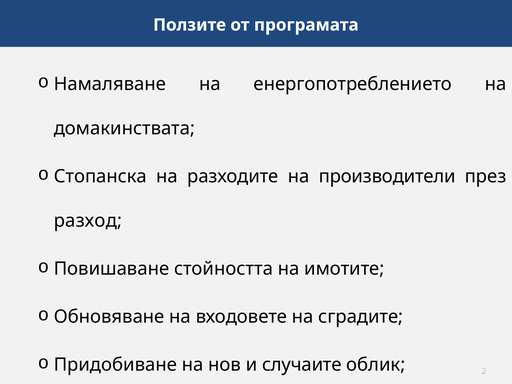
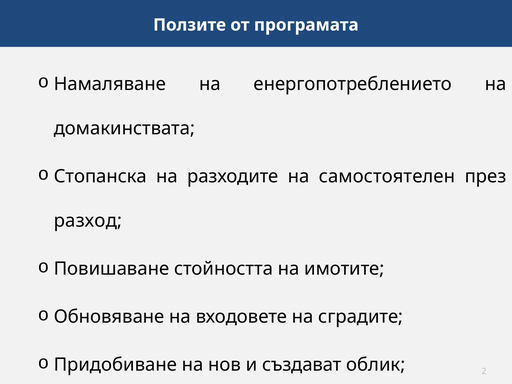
производители: производители -> самостоятелен (387, 176)
случаите: случаите -> създават (302, 365)
